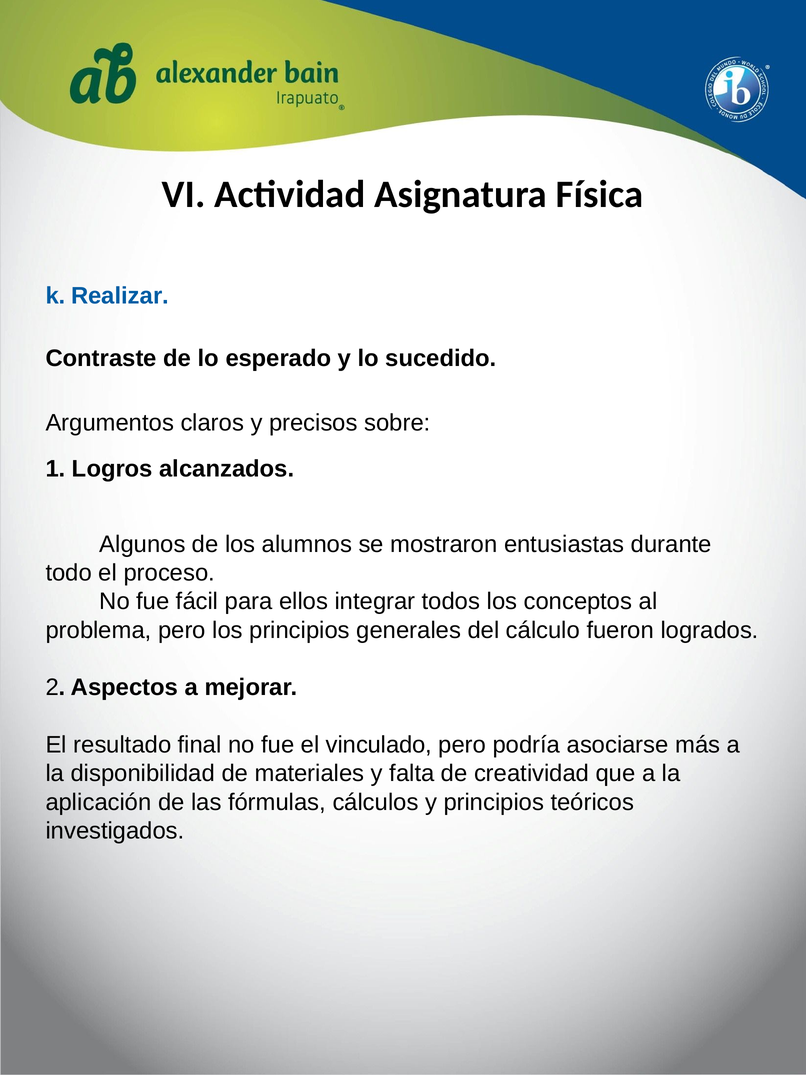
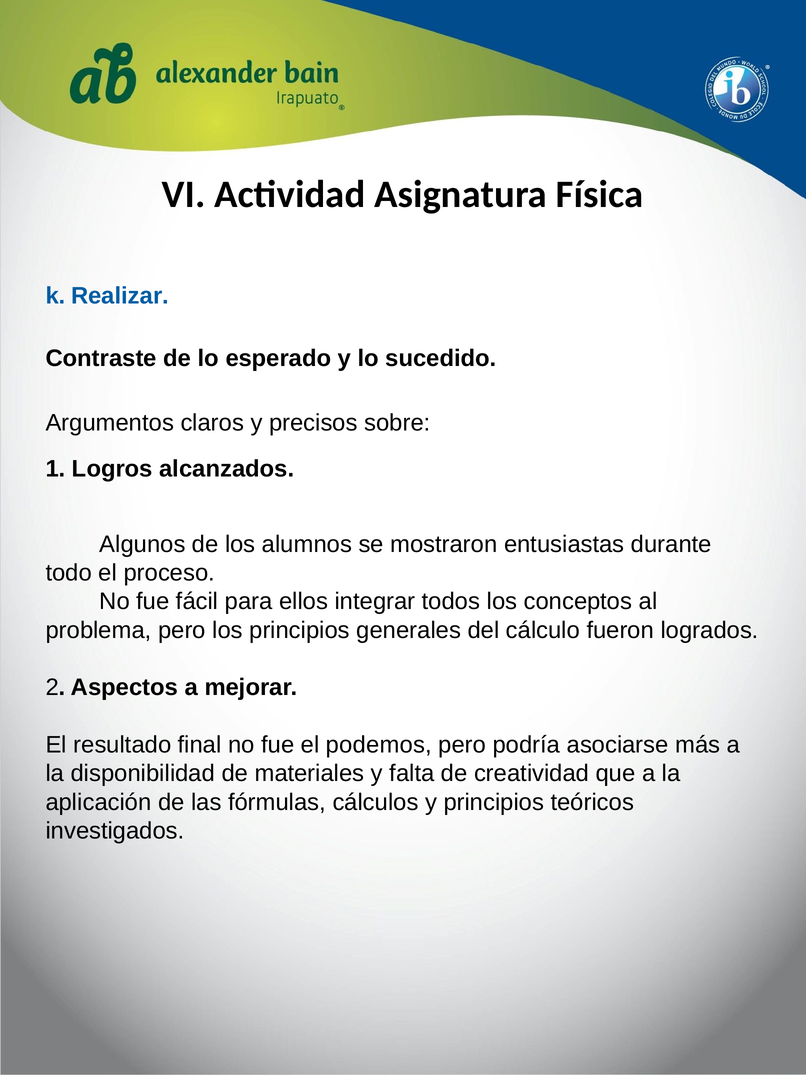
vinculado: vinculado -> podemos (379, 745)
